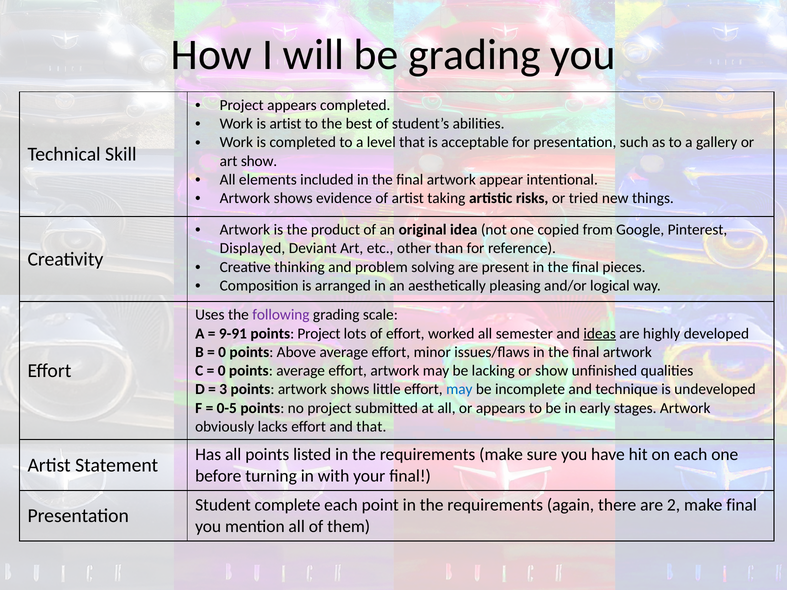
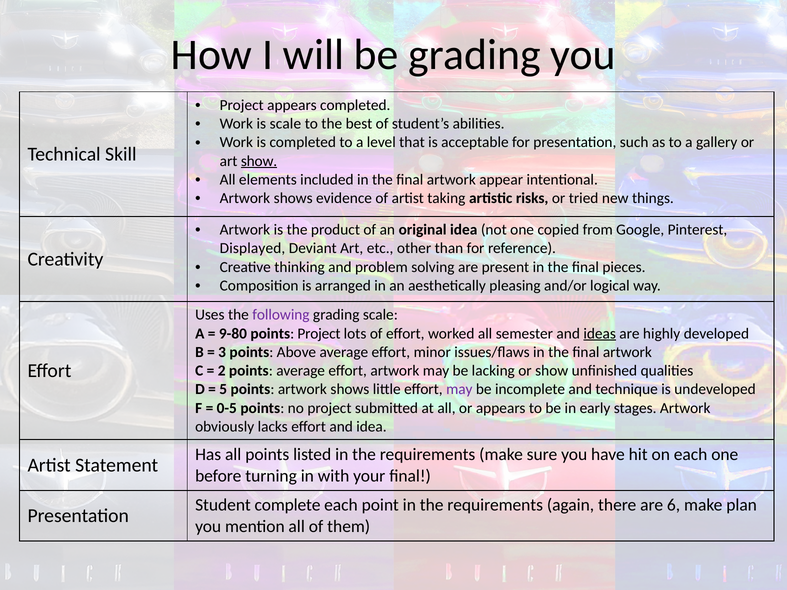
is artist: artist -> scale (285, 124)
show underline: none -> present (259, 161)
9-91: 9-91 -> 9-80 (233, 334)
0: 0 -> 3 (222, 352)
0: 0 -> 2 (222, 371)
3: 3 -> 5 (223, 390)
may colour: blue -> purple (459, 390)
and that: that -> idea (371, 427)
2: 2 -> 6 (674, 505)
make final: final -> plan (742, 505)
